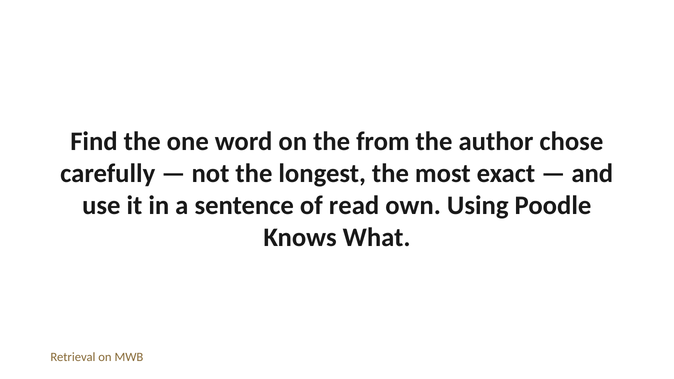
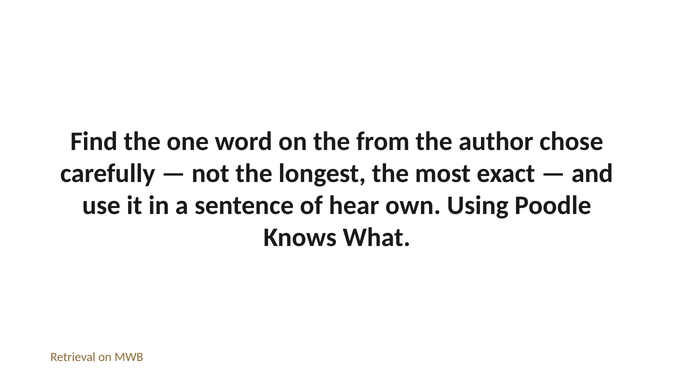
read: read -> hear (354, 206)
